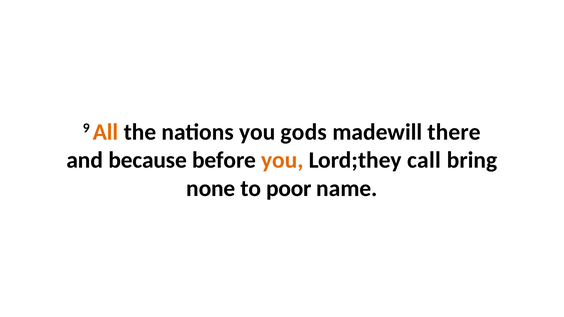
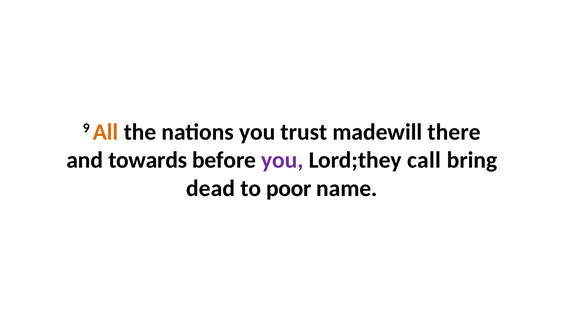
gods: gods -> trust (304, 132)
because: because -> towards (148, 160)
you colour: orange -> purple (282, 160)
none: none -> dead (211, 188)
